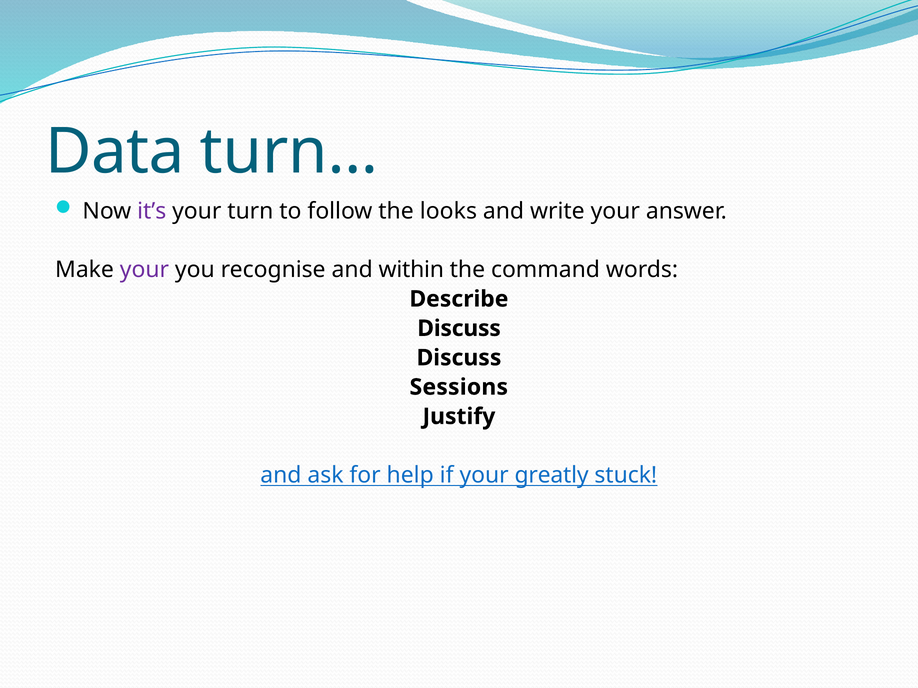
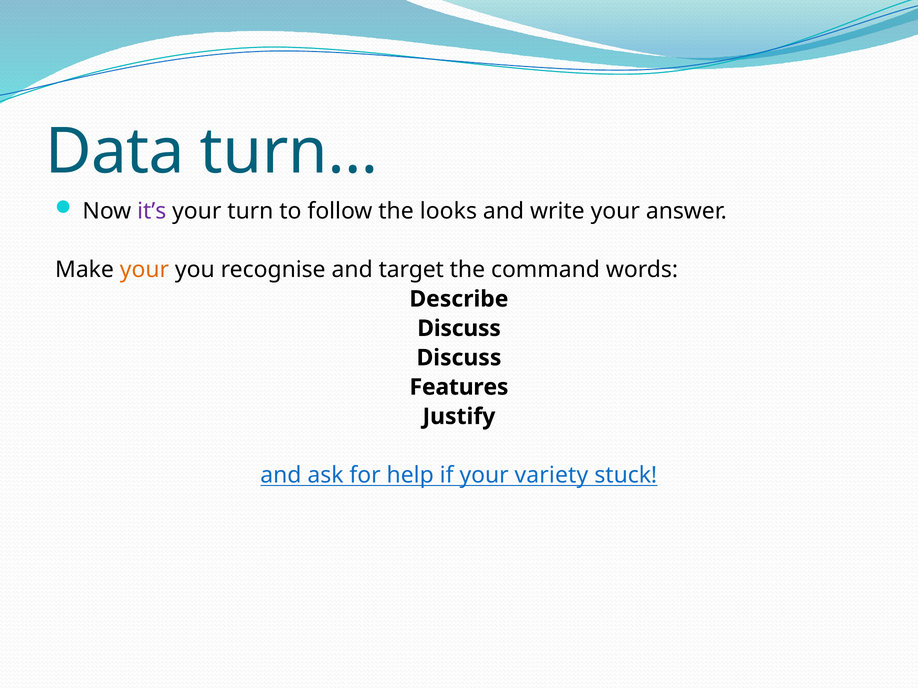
your colour: purple -> orange (144, 270)
within: within -> target (411, 270)
Sessions: Sessions -> Features (459, 387)
greatly: greatly -> variety (551, 475)
